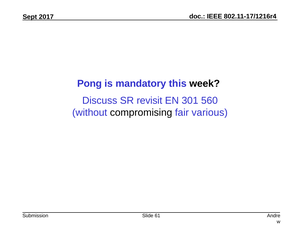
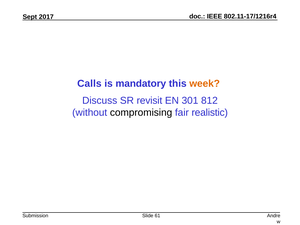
Pong: Pong -> Calls (89, 84)
week colour: black -> orange (205, 84)
560: 560 -> 812 (209, 101)
various: various -> realistic (210, 113)
